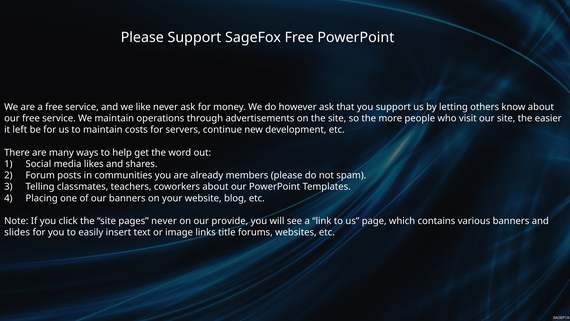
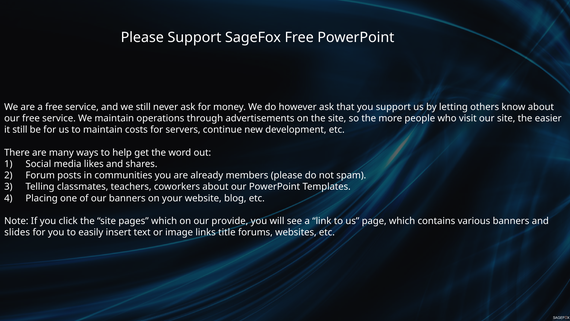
we like: like -> still (143, 107)
it left: left -> still (20, 130)
pages never: never -> which (164, 221)
